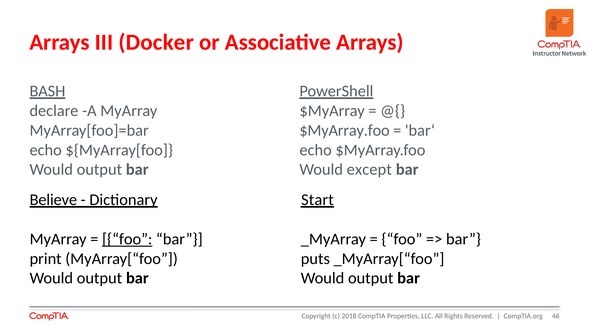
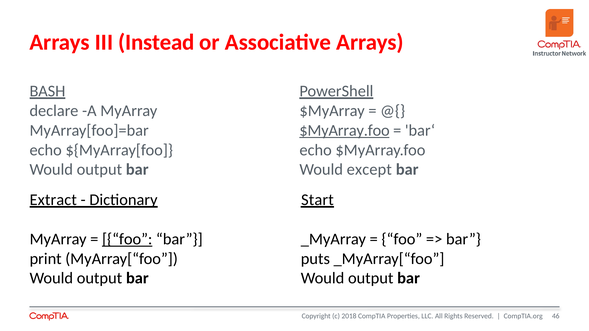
Docker: Docker -> Instead (156, 42)
$MyArray.foo underline: none -> present (345, 130)
Believe: Believe -> Extract (53, 200)
